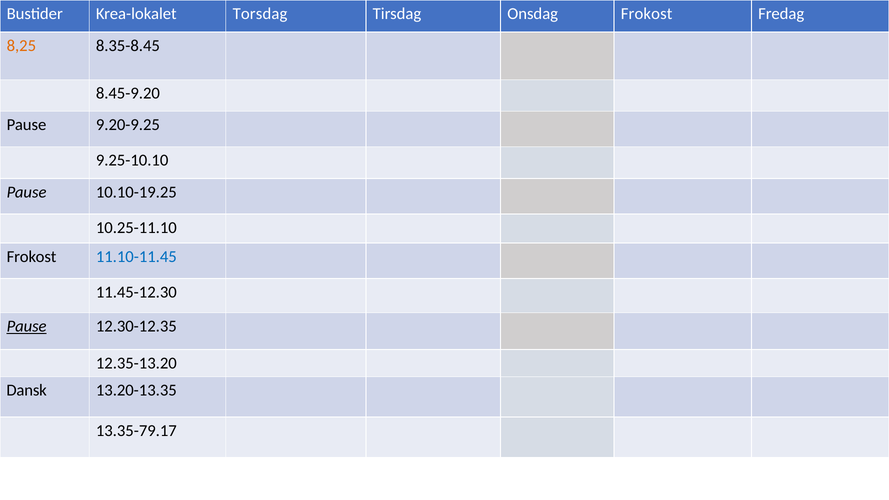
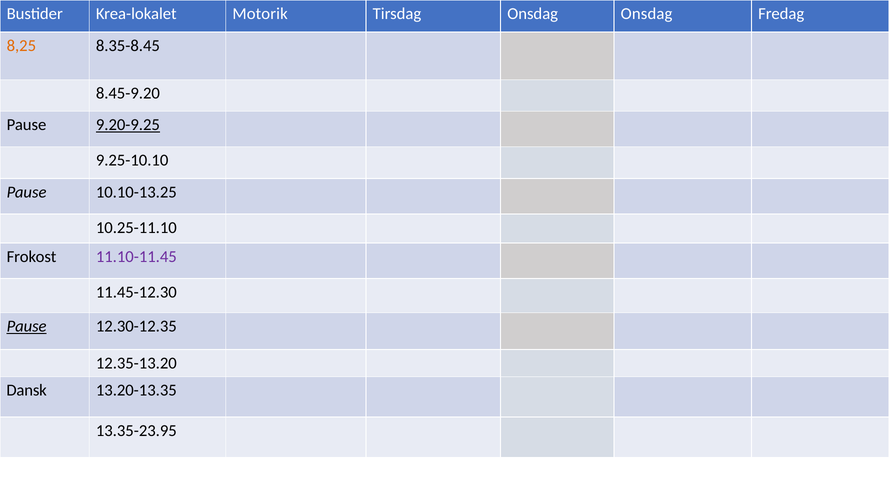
Torsdag: Torsdag -> Motorik (260, 14)
Onsdag Frokost: Frokost -> Onsdag (647, 14)
9.20-9.25 underline: none -> present (128, 125)
10.10-19.25: 10.10-19.25 -> 10.10-13.25 (136, 192)
11.10-11.45 colour: blue -> purple (136, 257)
13.35-79.17: 13.35-79.17 -> 13.35-23.95 (136, 431)
